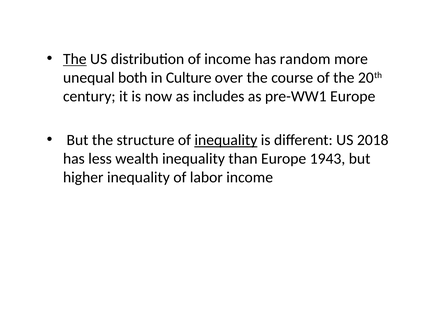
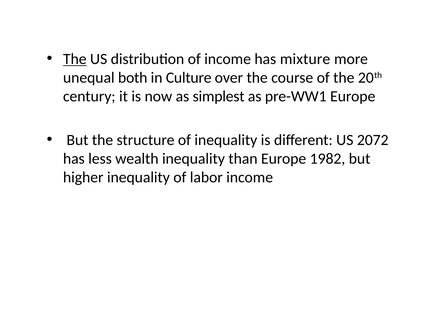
random: random -> mixture (305, 59)
includes: includes -> simplest (219, 96)
inequality underline: present -> none (226, 140)
2018: 2018 -> 2072 (373, 140)
1943: 1943 -> 1982 (328, 159)
